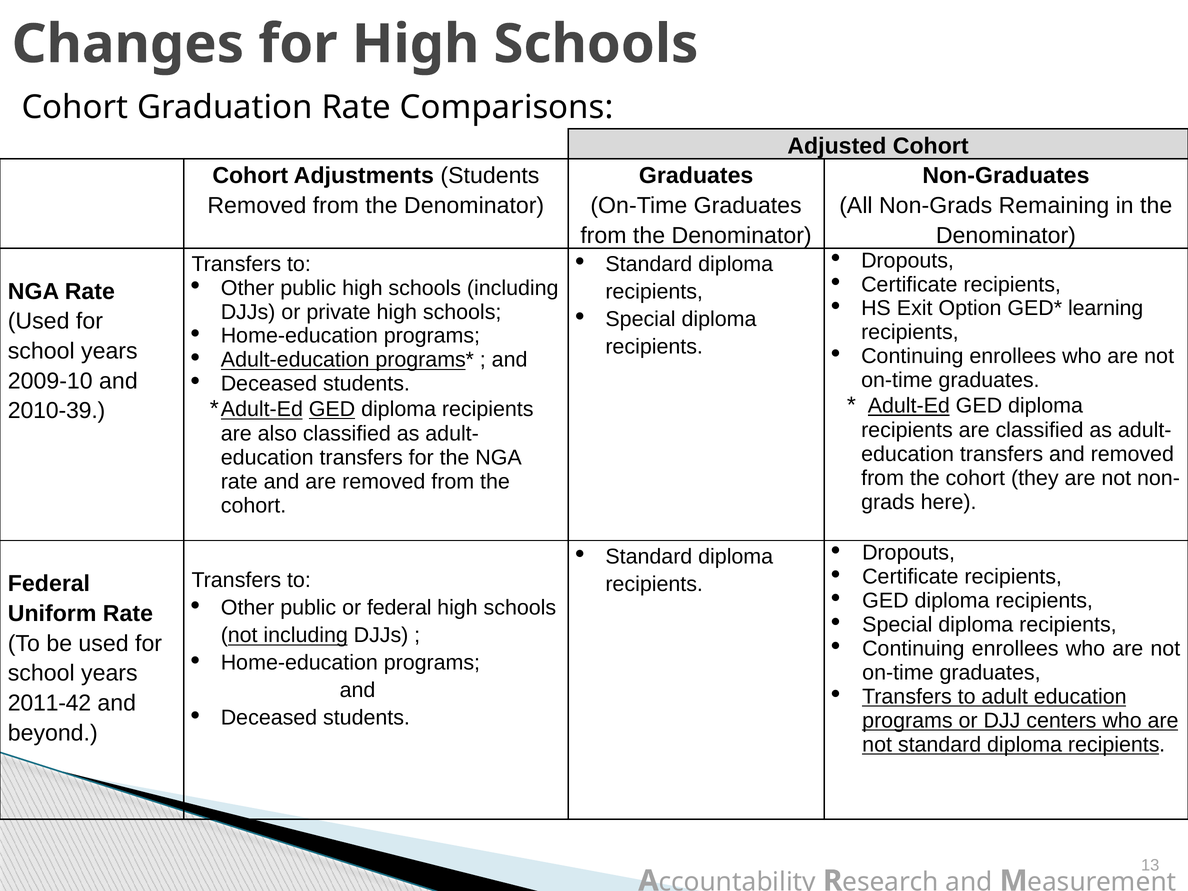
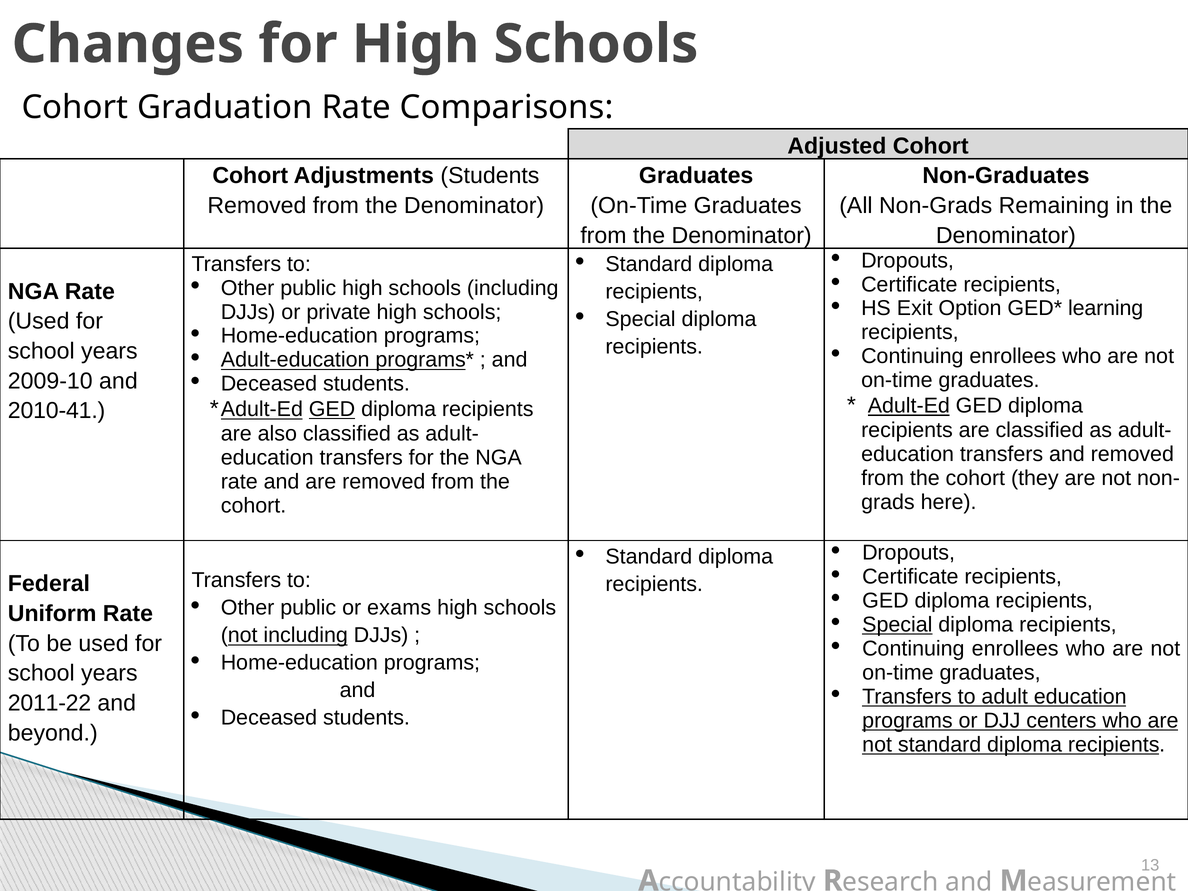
2010-39: 2010-39 -> 2010-41 (57, 411)
or federal: federal -> exams (399, 608)
Special underline: none -> present (897, 625)
2011-42: 2011-42 -> 2011-22 (50, 703)
